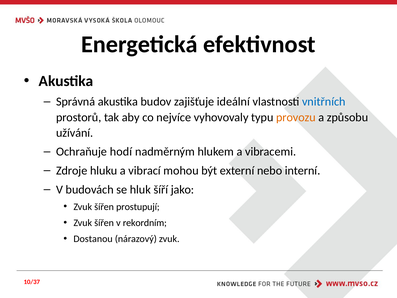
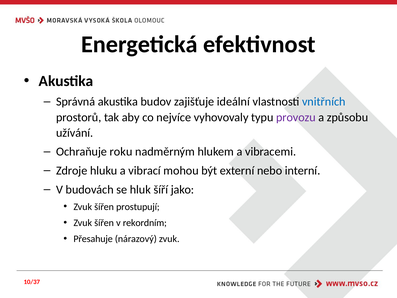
provozu colour: orange -> purple (296, 117)
hodí: hodí -> roku (121, 152)
Dostanou: Dostanou -> Přesahuje (93, 239)
